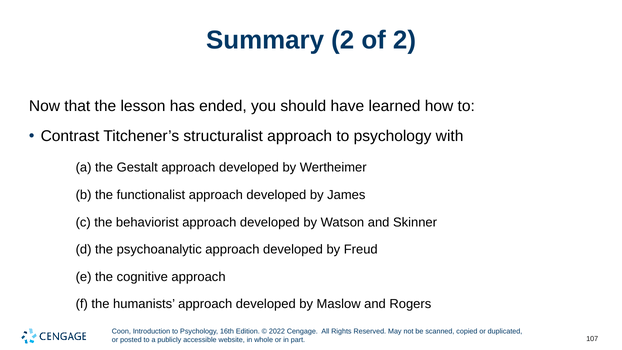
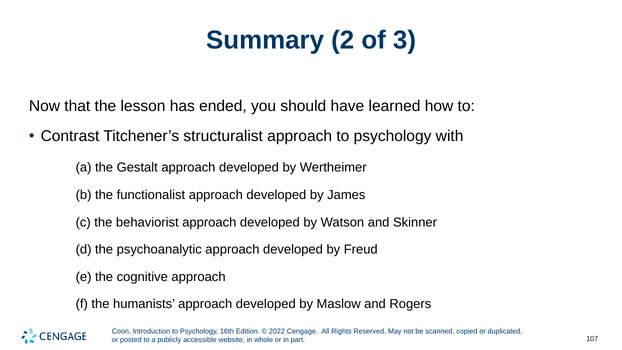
of 2: 2 -> 3 (405, 40)
